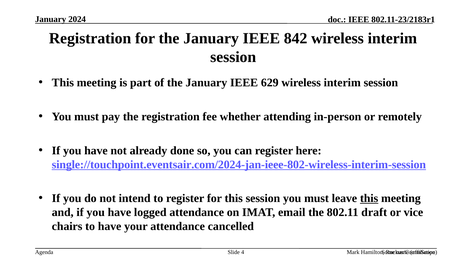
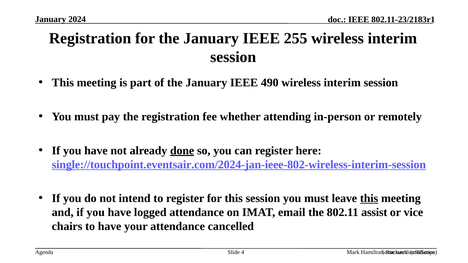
842: 842 -> 255 (296, 38)
629: 629 -> 490 (270, 83)
done underline: none -> present (182, 151)
draft: draft -> assist (374, 213)
